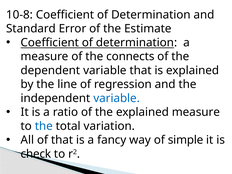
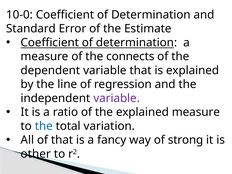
10-8: 10-8 -> 10-0 (20, 15)
variable colour: blue -> purple (117, 98)
simple: simple -> strong (186, 140)
check: check -> other (36, 154)
